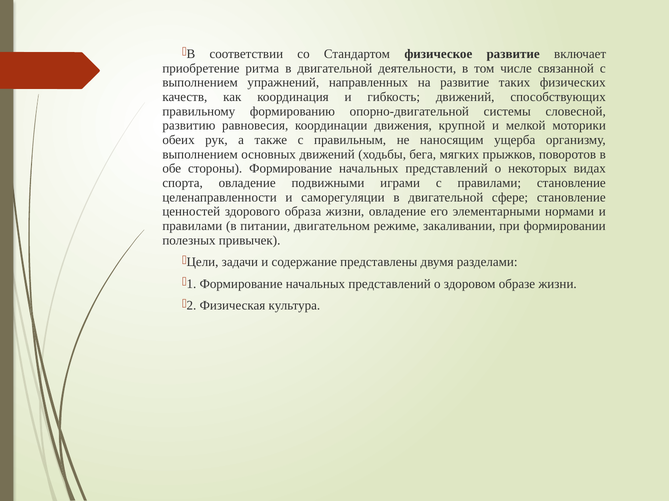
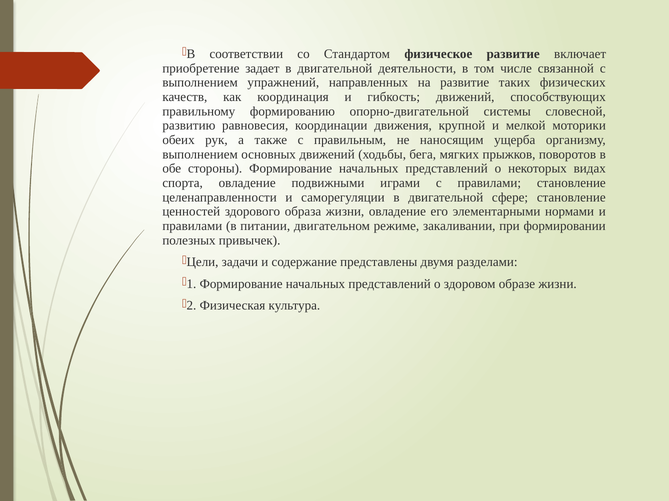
ритма: ритма -> задает (262, 68)
